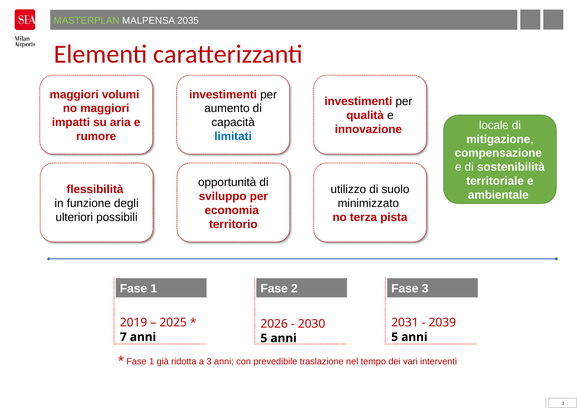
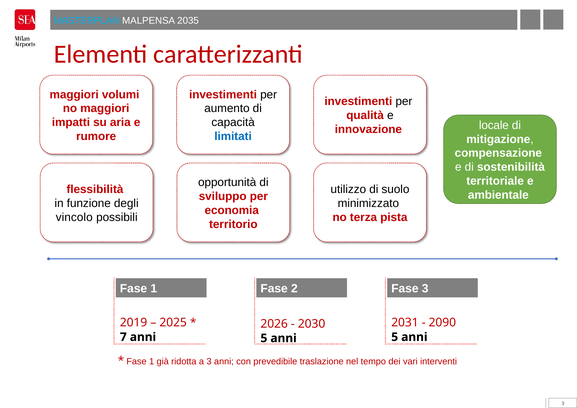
MASTERPLAN colour: light green -> light blue (87, 20)
ulteriori: ulteriori -> vincolo (74, 217)
2039: 2039 -> 2090 (442, 323)
